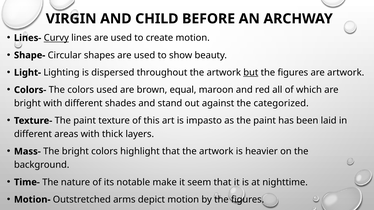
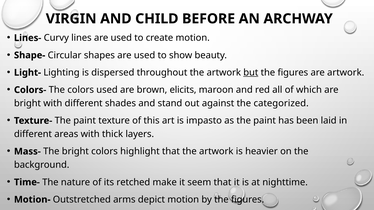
Curvy underline: present -> none (56, 38)
equal: equal -> elicits (183, 90)
notable: notable -> retched (133, 183)
